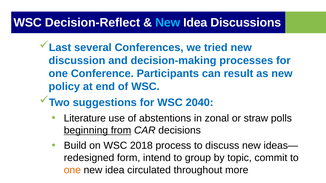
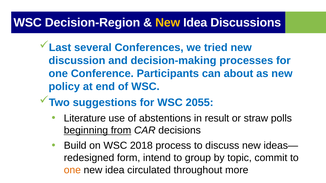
Decision-Reflect: Decision-Reflect -> Decision-Region (93, 23)
New colour: light blue -> yellow (168, 23)
result: result -> about (238, 74)
2040: 2040 -> 2055 (200, 103)
zonal: zonal -> result (217, 118)
